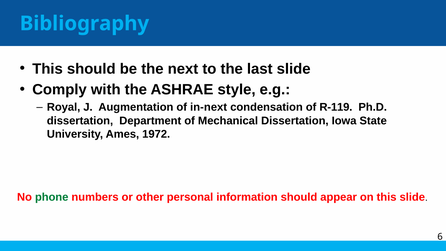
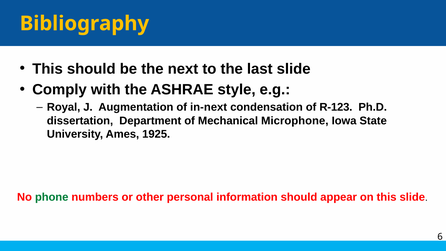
Bibliography colour: light blue -> yellow (84, 23)
R-119: R-119 -> R-123 (336, 107)
Mechanical Dissertation: Dissertation -> Microphone (295, 121)
1972: 1972 -> 1925 (156, 134)
